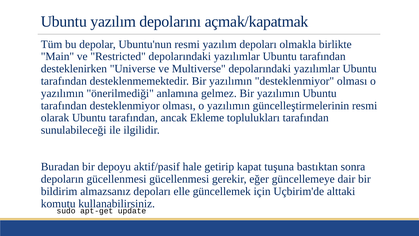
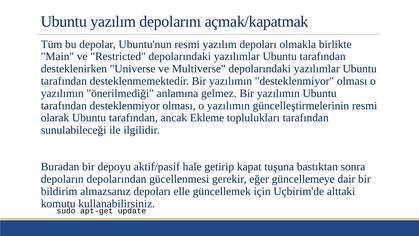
depoların gücellenmesi: gücellenmesi -> depolarından (116, 179)
